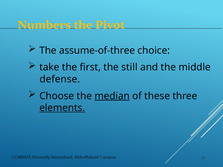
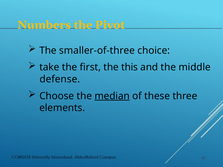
assume-of-three: assume-of-three -> smaller-of-three (97, 50)
still: still -> this (130, 67)
elements underline: present -> none (62, 108)
